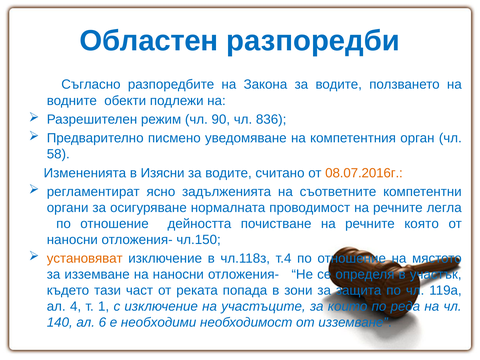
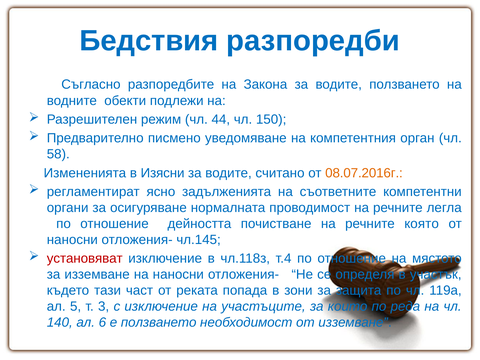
Областен: Областен -> Бедствия (149, 41)
90: 90 -> 44 (221, 120)
836: 836 -> 150 (271, 120)
чл.150: чл.150 -> чл.145 (199, 240)
установяват colour: orange -> red (85, 258)
4: 4 -> 5 (76, 306)
1: 1 -> 3 (104, 306)
е необходими: необходими -> ползването (159, 322)
